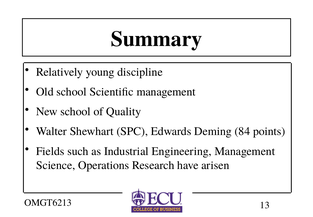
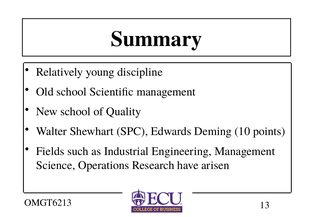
84: 84 -> 10 (242, 131)
